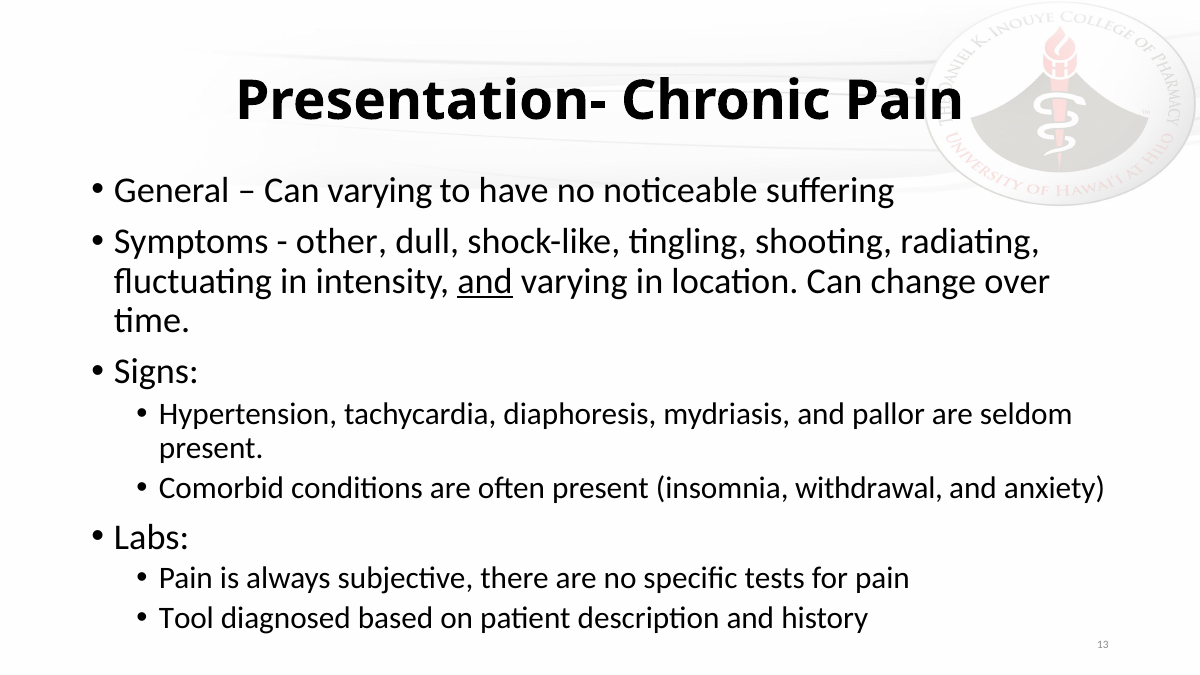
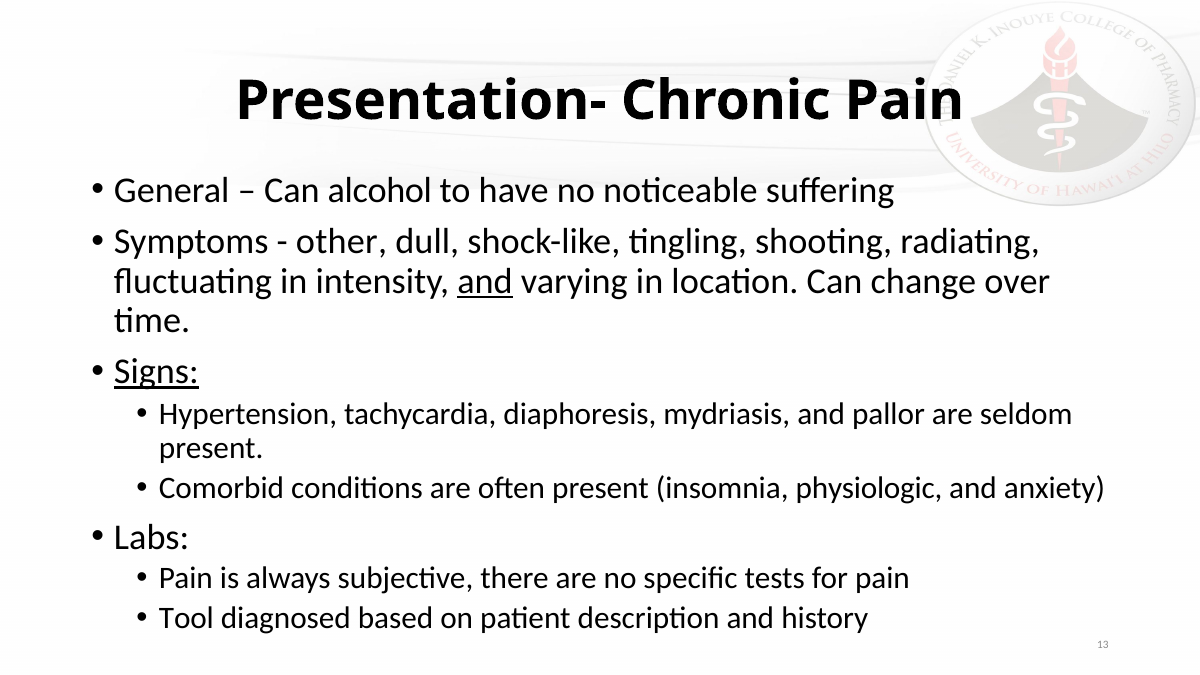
Can varying: varying -> alcohol (380, 190)
Signs underline: none -> present (156, 372)
withdrawal: withdrawal -> physiologic (869, 488)
